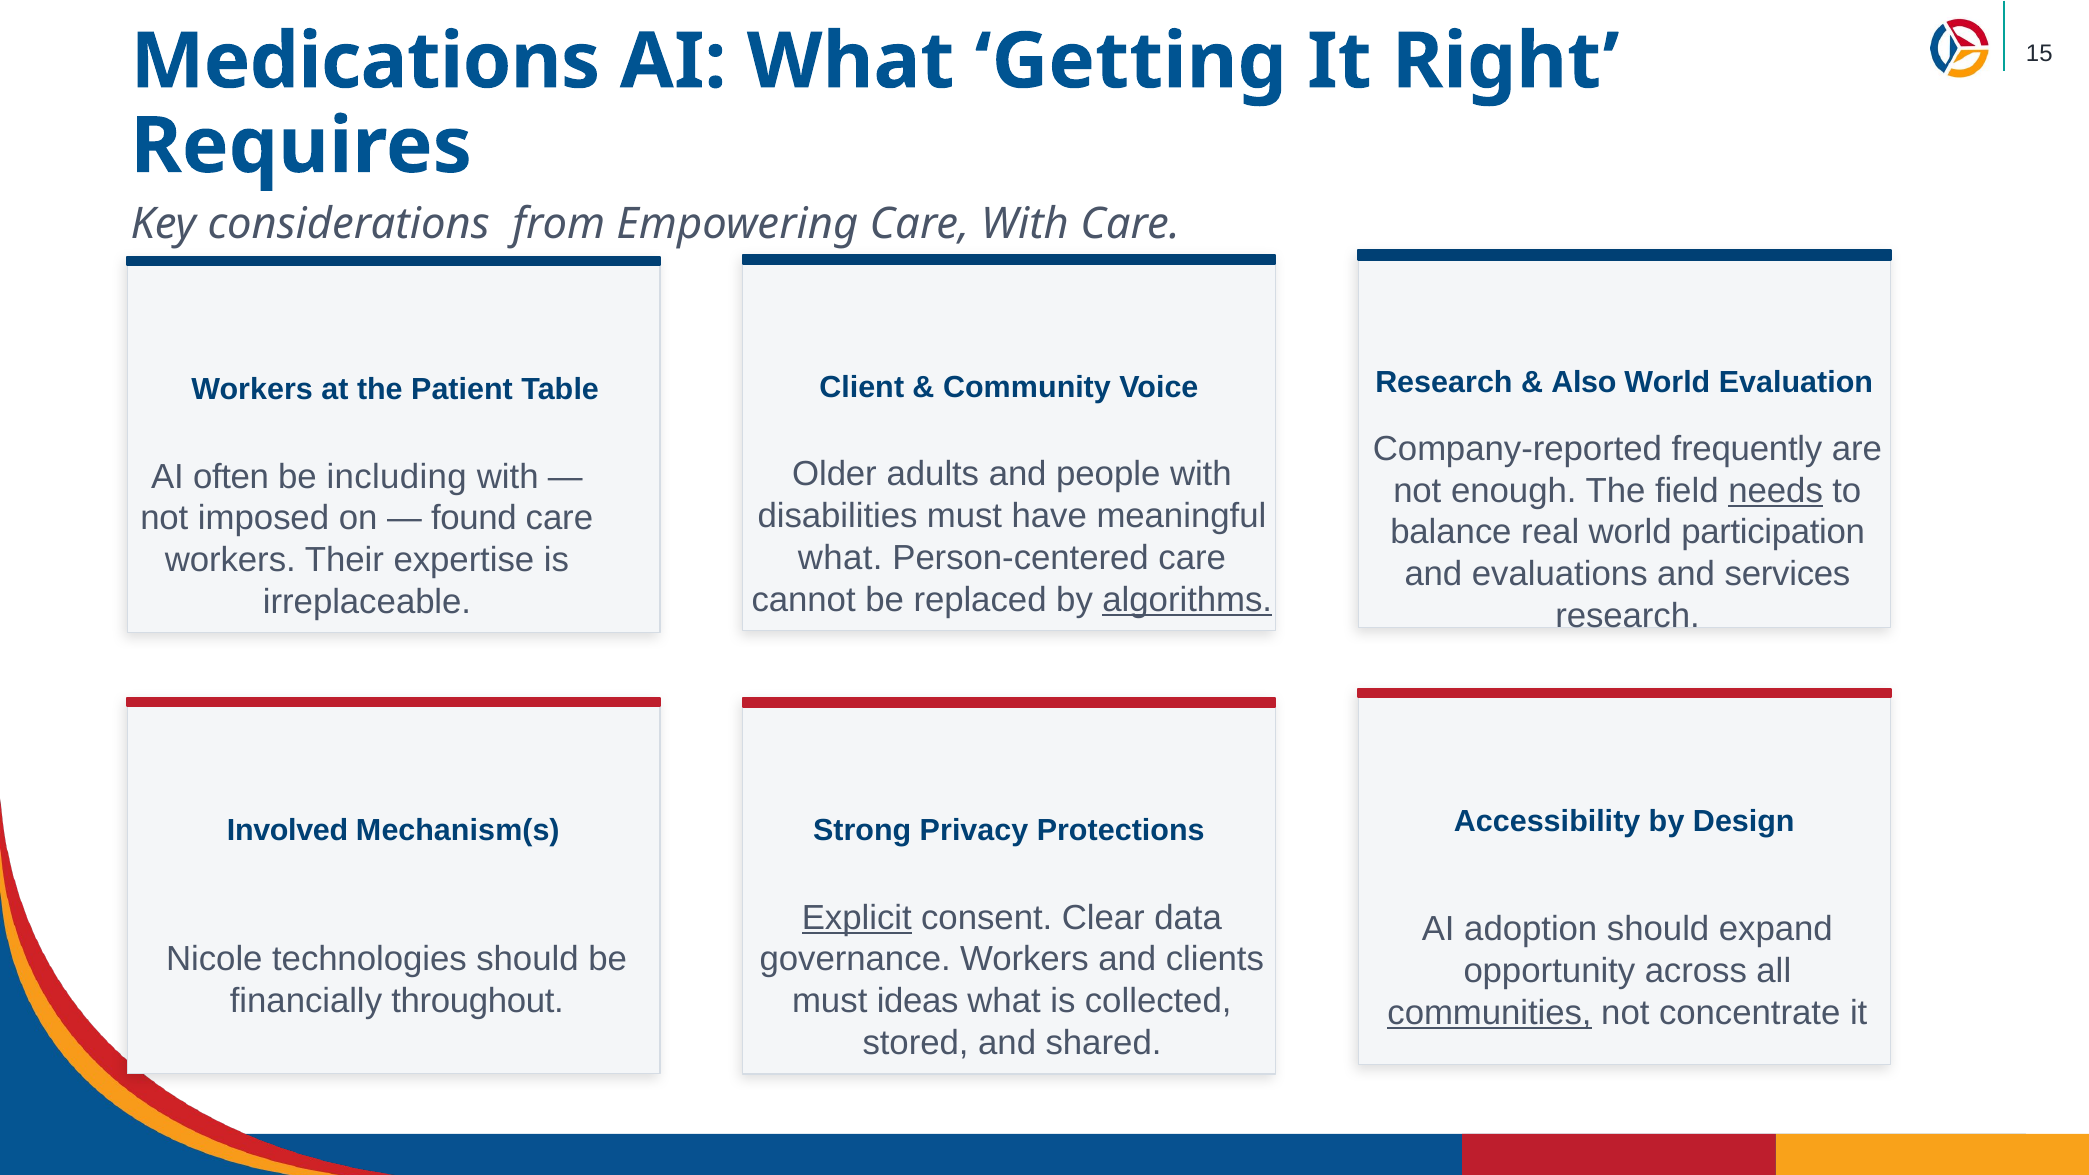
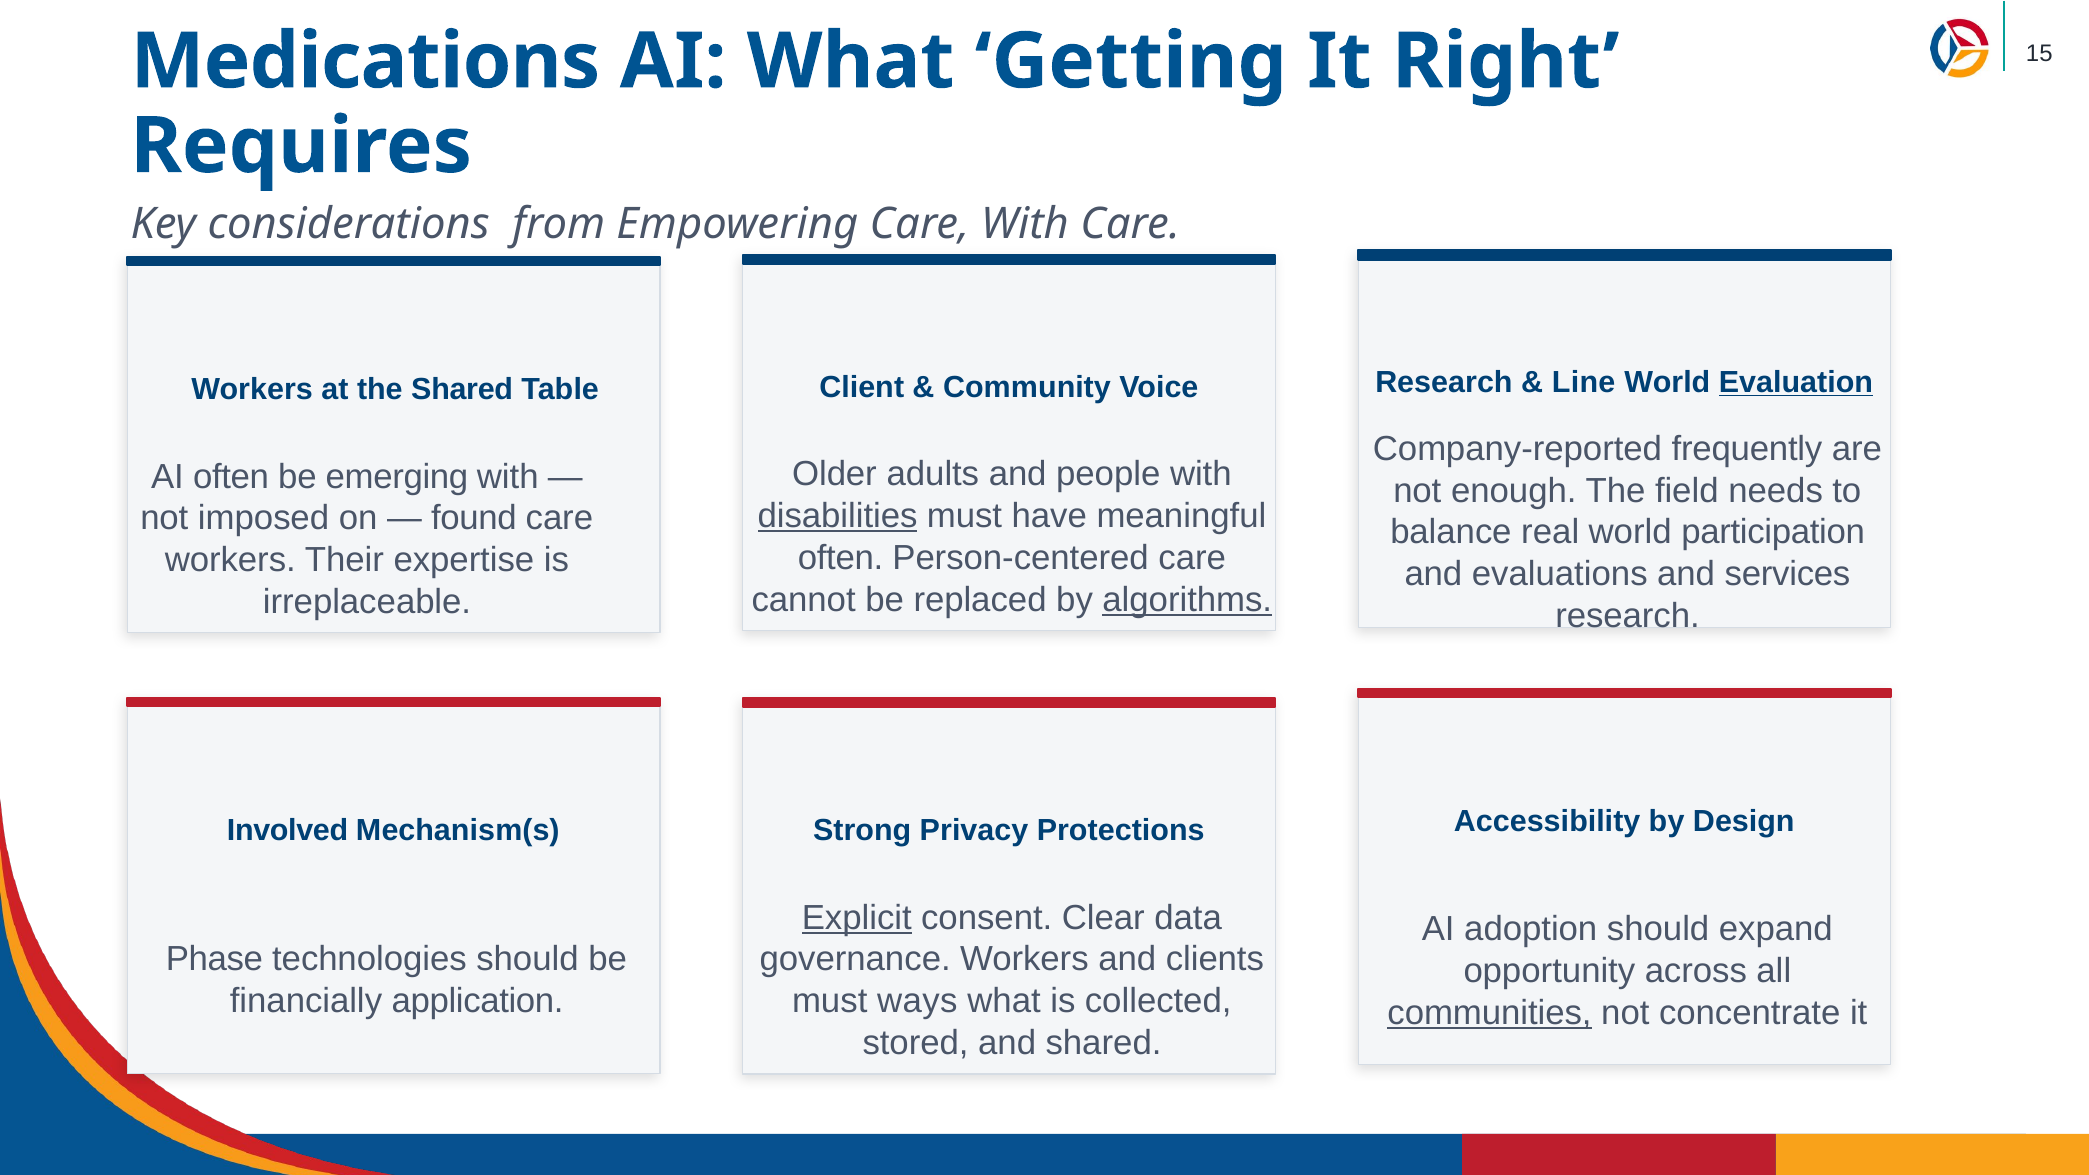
Also: Also -> Line (1584, 382)
Evaluation underline: none -> present (1796, 382)
the Patient: Patient -> Shared (462, 389)
including: including -> emerging (397, 477)
needs underline: present -> none (1776, 491)
disabilities underline: none -> present (838, 516)
what: what -> often (841, 558)
Nicole: Nicole -> Phase (214, 959)
throughout: throughout -> application (478, 1001)
ideas: ideas -> ways (917, 1001)
